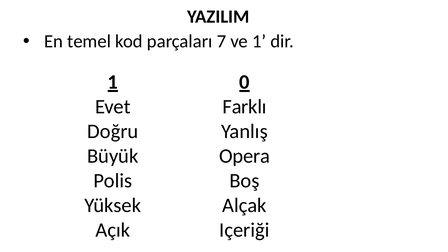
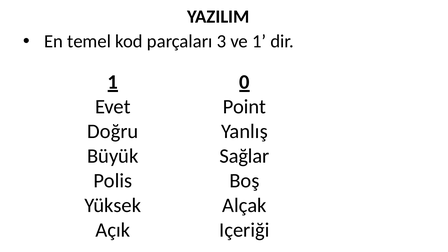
7: 7 -> 3 (221, 42)
Farklı: Farklı -> Point (244, 107)
Opera: Opera -> Sağlar (244, 156)
